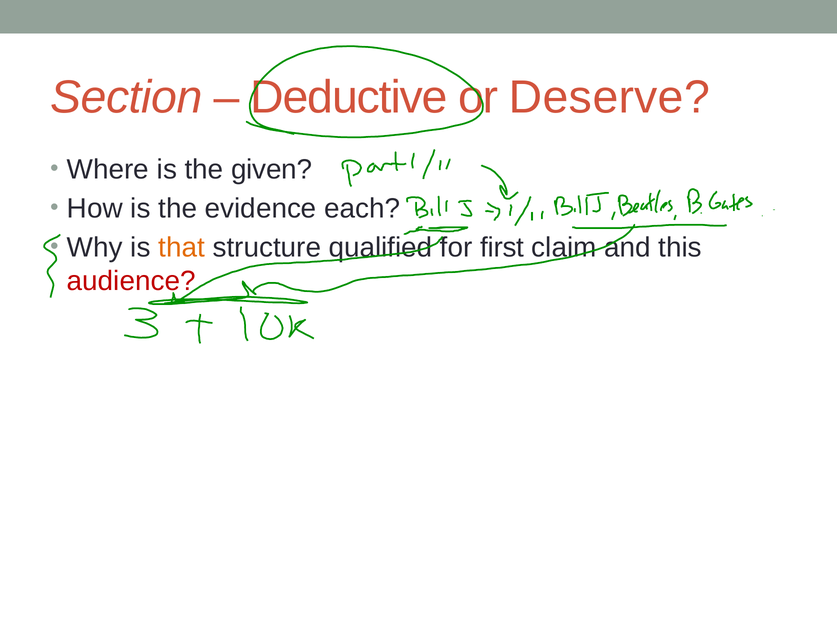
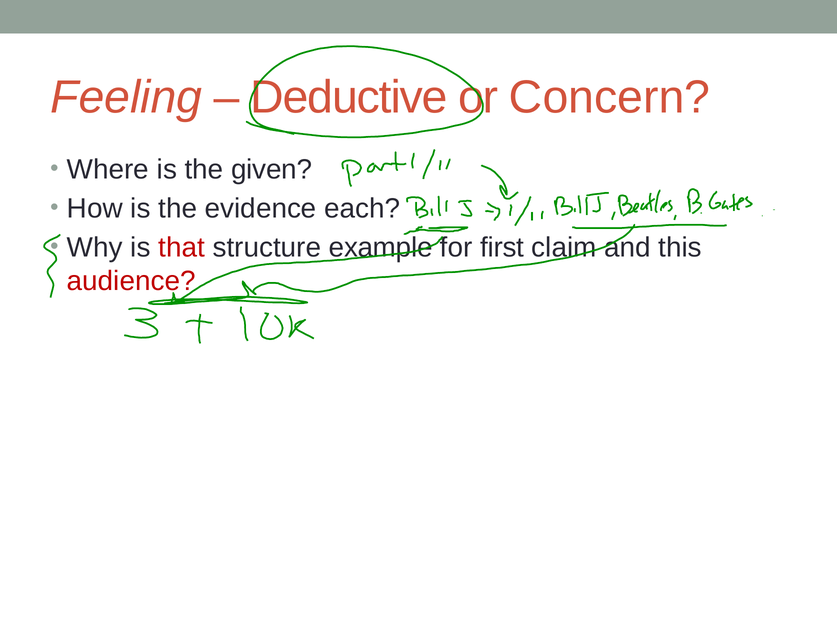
Section: Section -> Feeling (126, 97)
Deserve: Deserve -> Concern (610, 97)
that colour: orange -> red (182, 247)
qualified: qualified -> example (381, 247)
